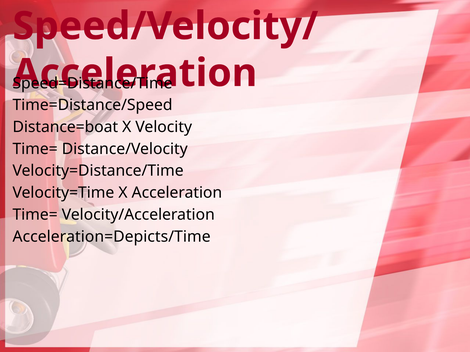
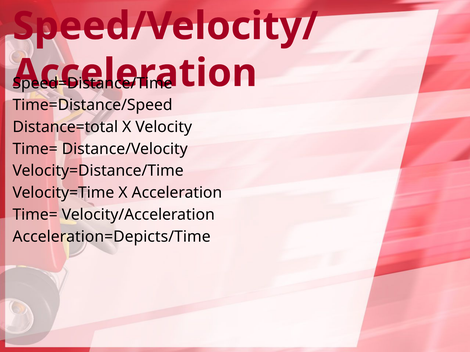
Distance=boat: Distance=boat -> Distance=total (65, 127)
